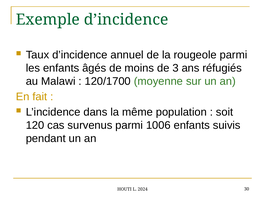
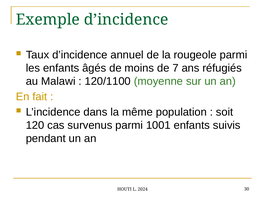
3: 3 -> 7 (175, 68)
120/1700: 120/1700 -> 120/1100 (108, 82)
1006: 1006 -> 1001 (158, 126)
